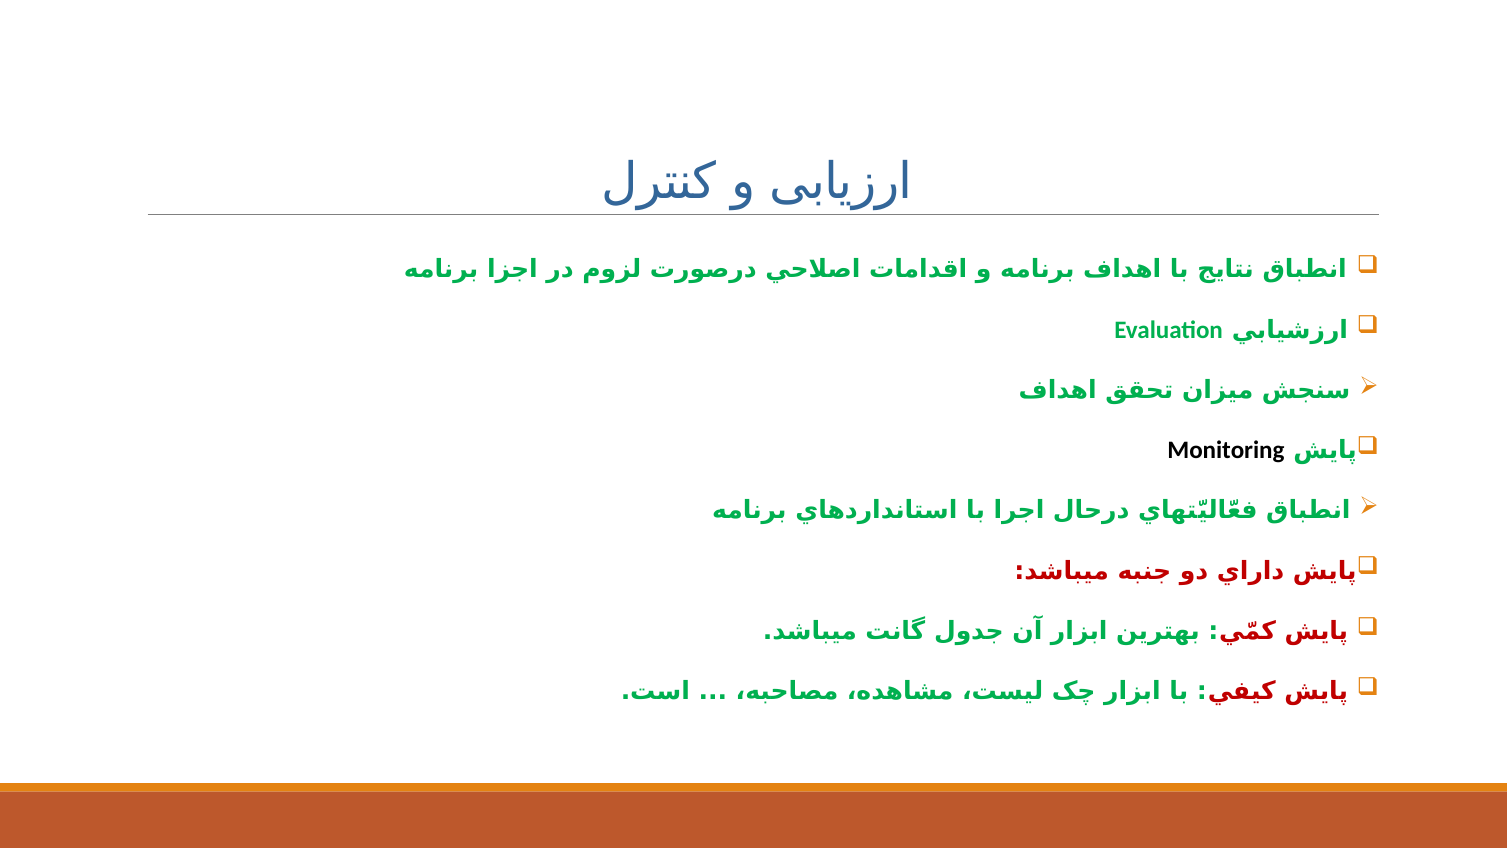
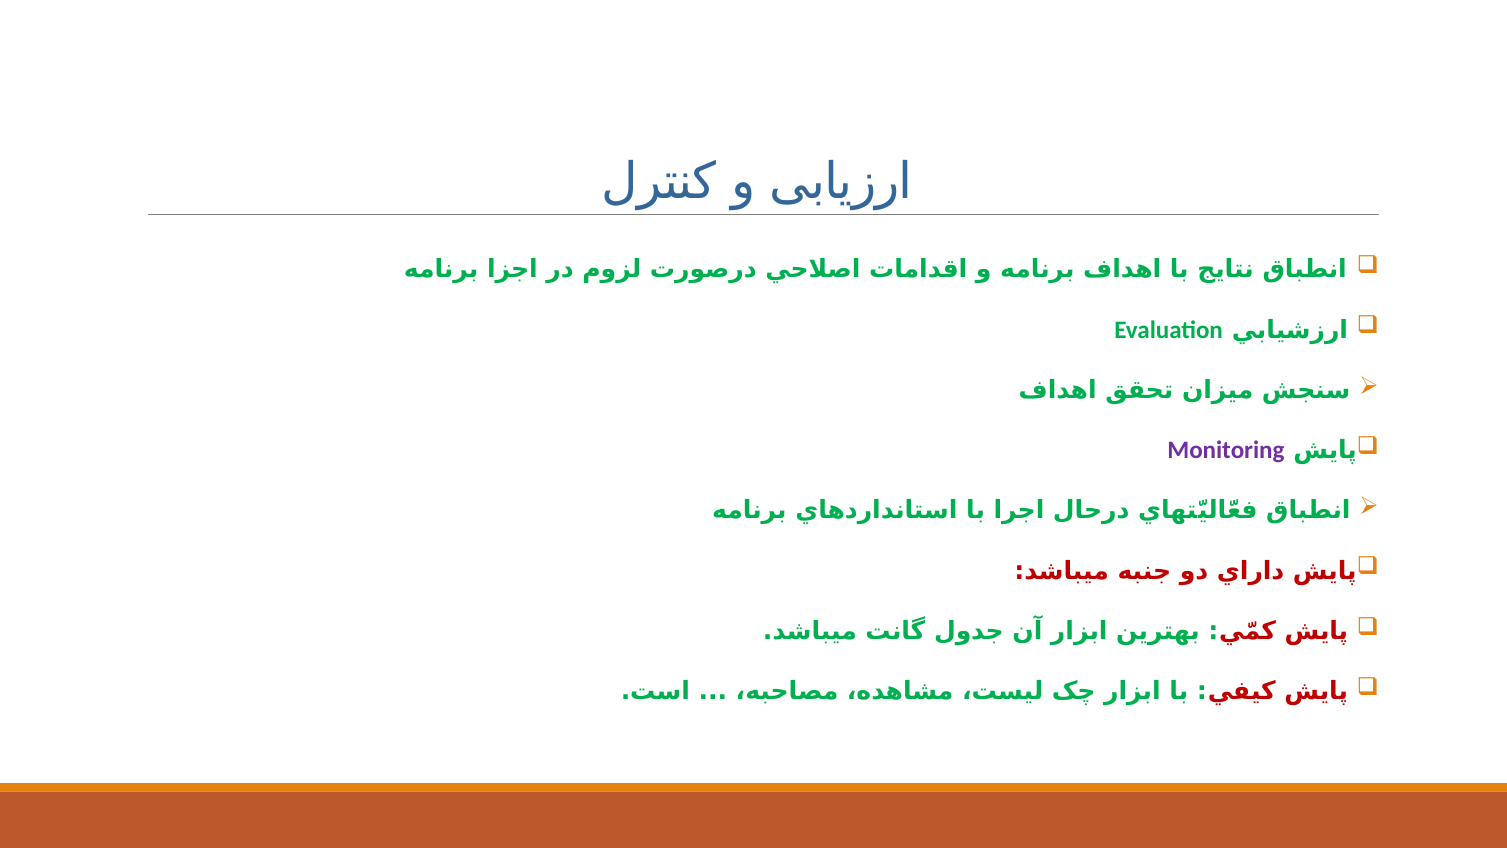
Monitoring colour: black -> purple (1226, 450)
